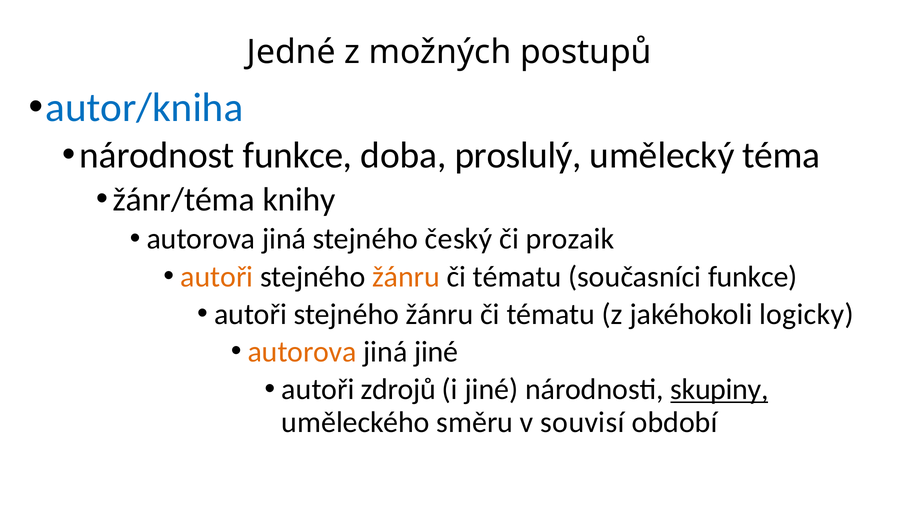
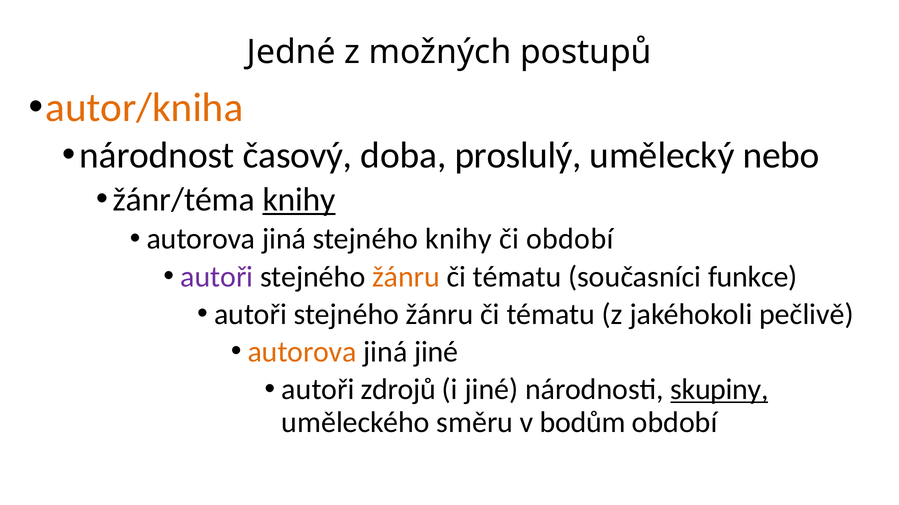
autor/kniha colour: blue -> orange (144, 108)
národnost funkce: funkce -> časový (298, 156)
téma: téma -> nebo (781, 156)
knihy underline: none -> present (299, 200)
stejného český: český -> knihy (459, 239)
či prozaik: prozaik -> období (570, 239)
autoři colour: orange -> purple (217, 277)
logicky: logicky -> pečlivě (807, 315)
souvisí: souvisí -> bodům (583, 423)
